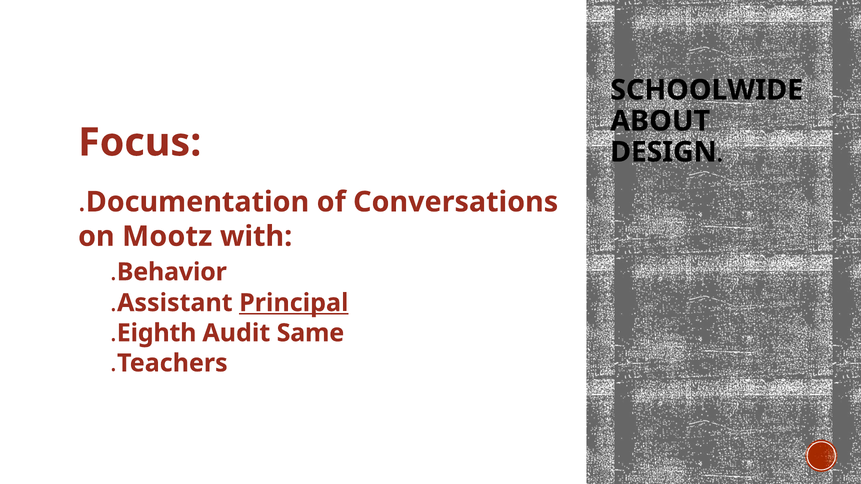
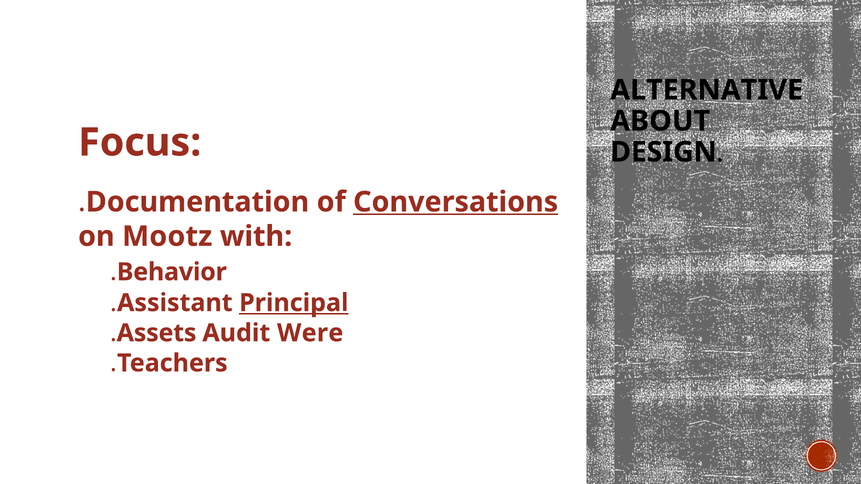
SCHOOLWIDE: SCHOOLWIDE -> ALTERNATIVE (707, 90)
Conversations underline: none -> present (456, 202)
Eighth: Eighth -> Assets (157, 333)
Same: Same -> Were (310, 333)
